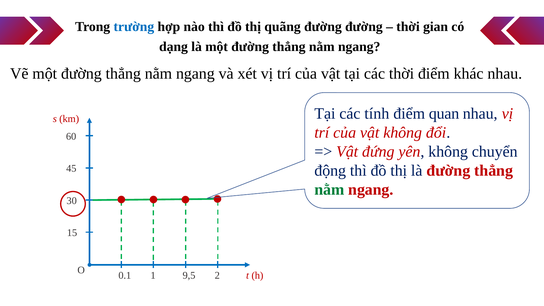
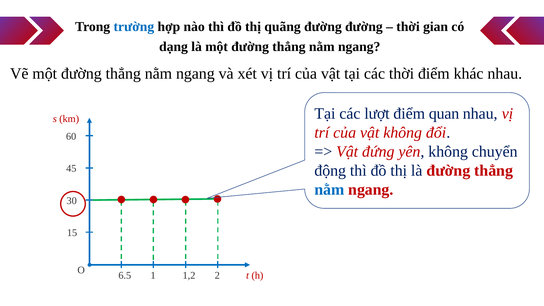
tính: tính -> lượt (377, 113)
nằm colour: green -> blue (329, 190)
0.1: 0.1 -> 6.5 (125, 276)
9,5: 9,5 -> 1,2 (189, 276)
